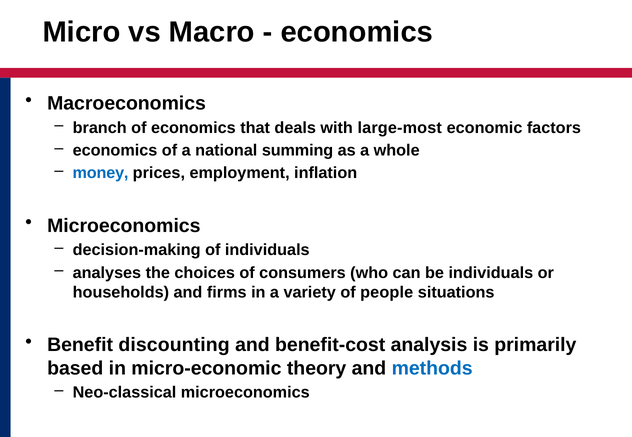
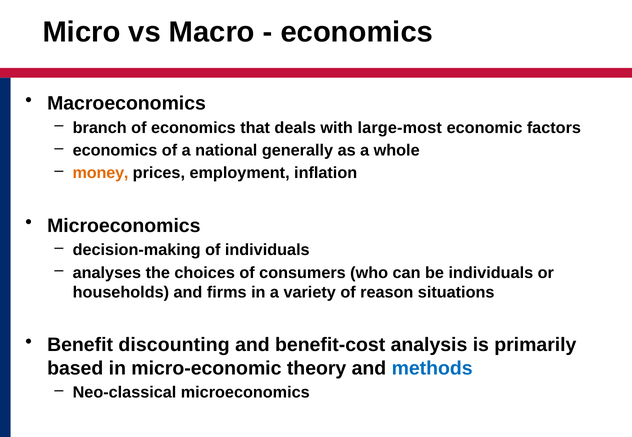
summing: summing -> generally (297, 151)
money colour: blue -> orange (101, 173)
people: people -> reason (387, 293)
